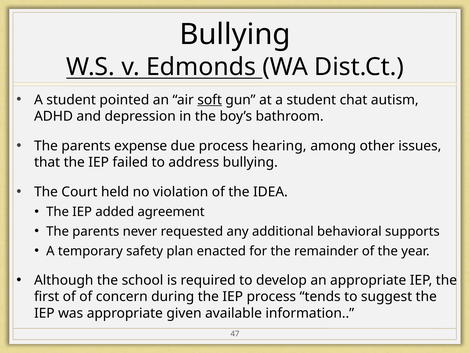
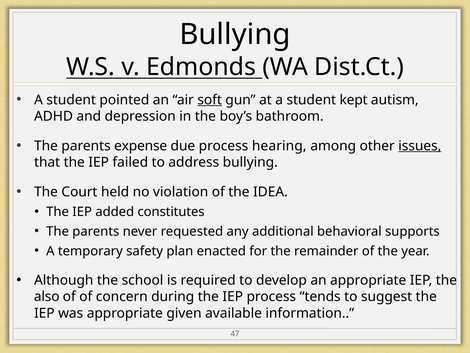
chat: chat -> kept (354, 100)
issues underline: none -> present (420, 146)
agreement: agreement -> constitutes (171, 212)
first: first -> also (47, 296)
